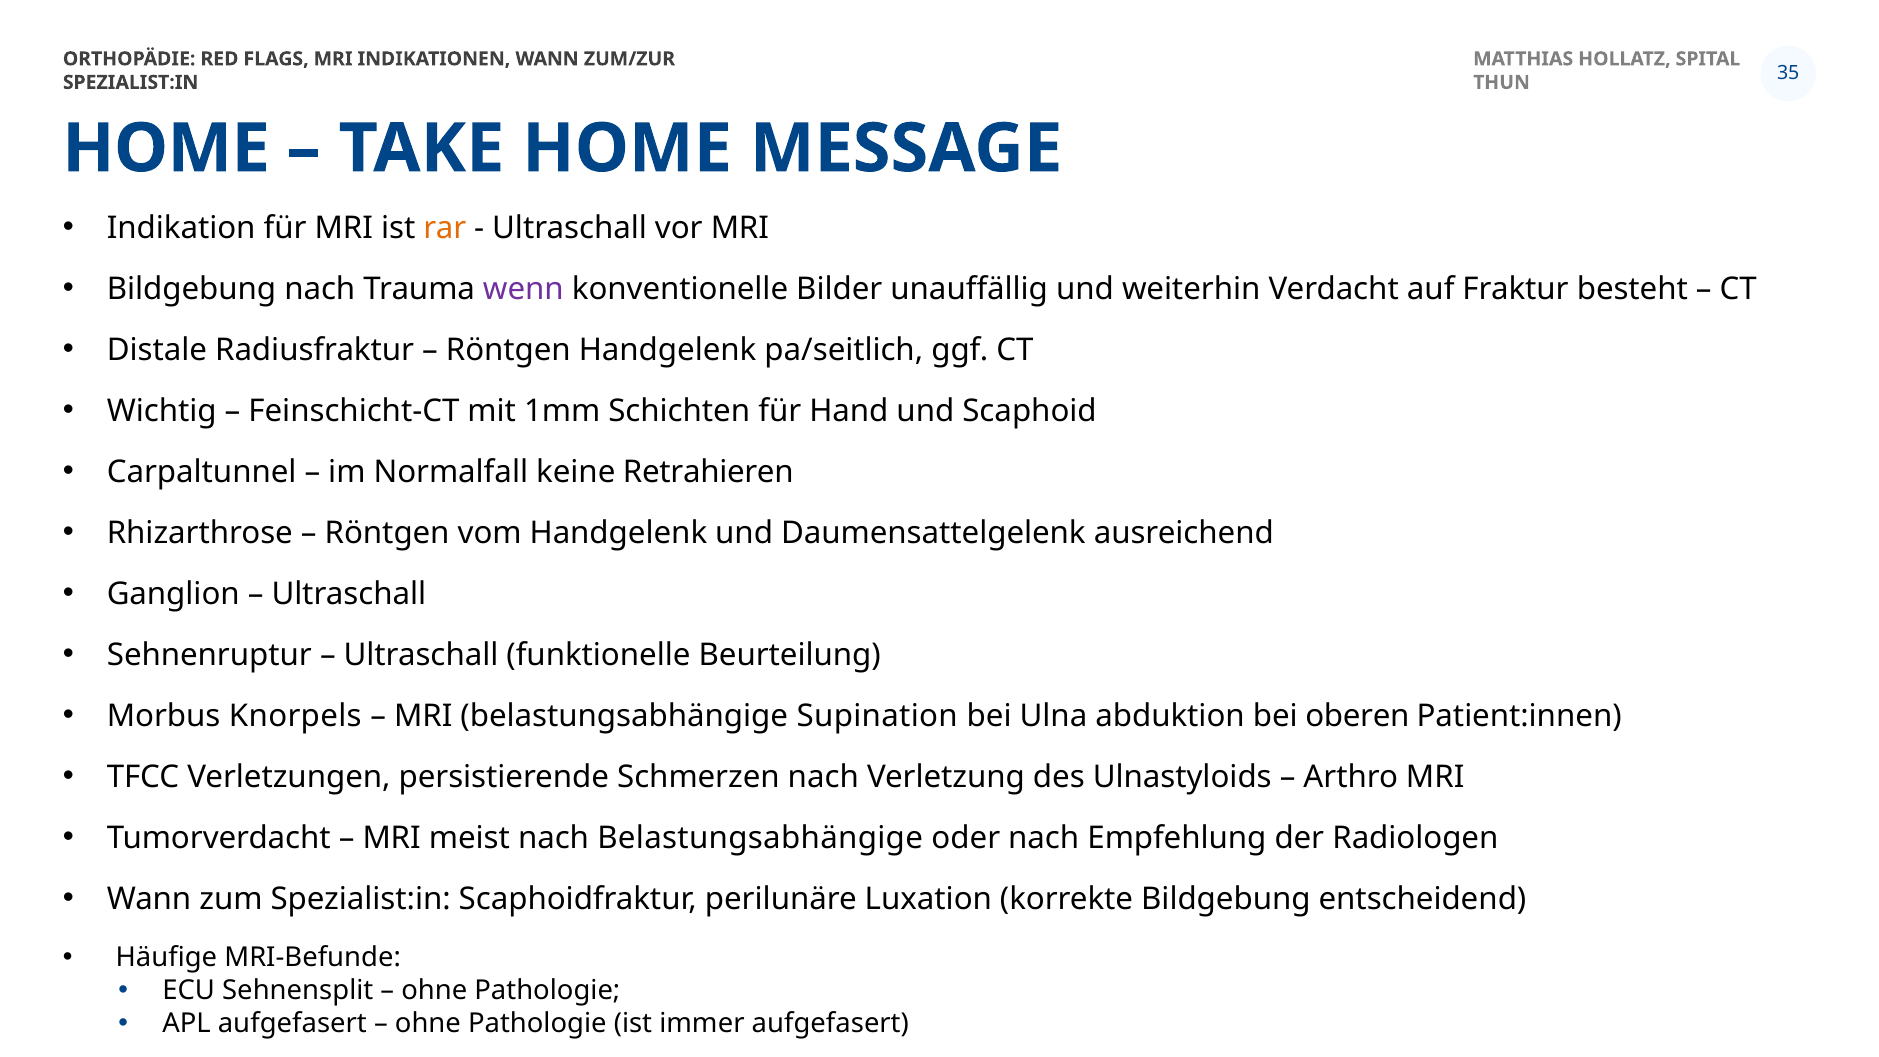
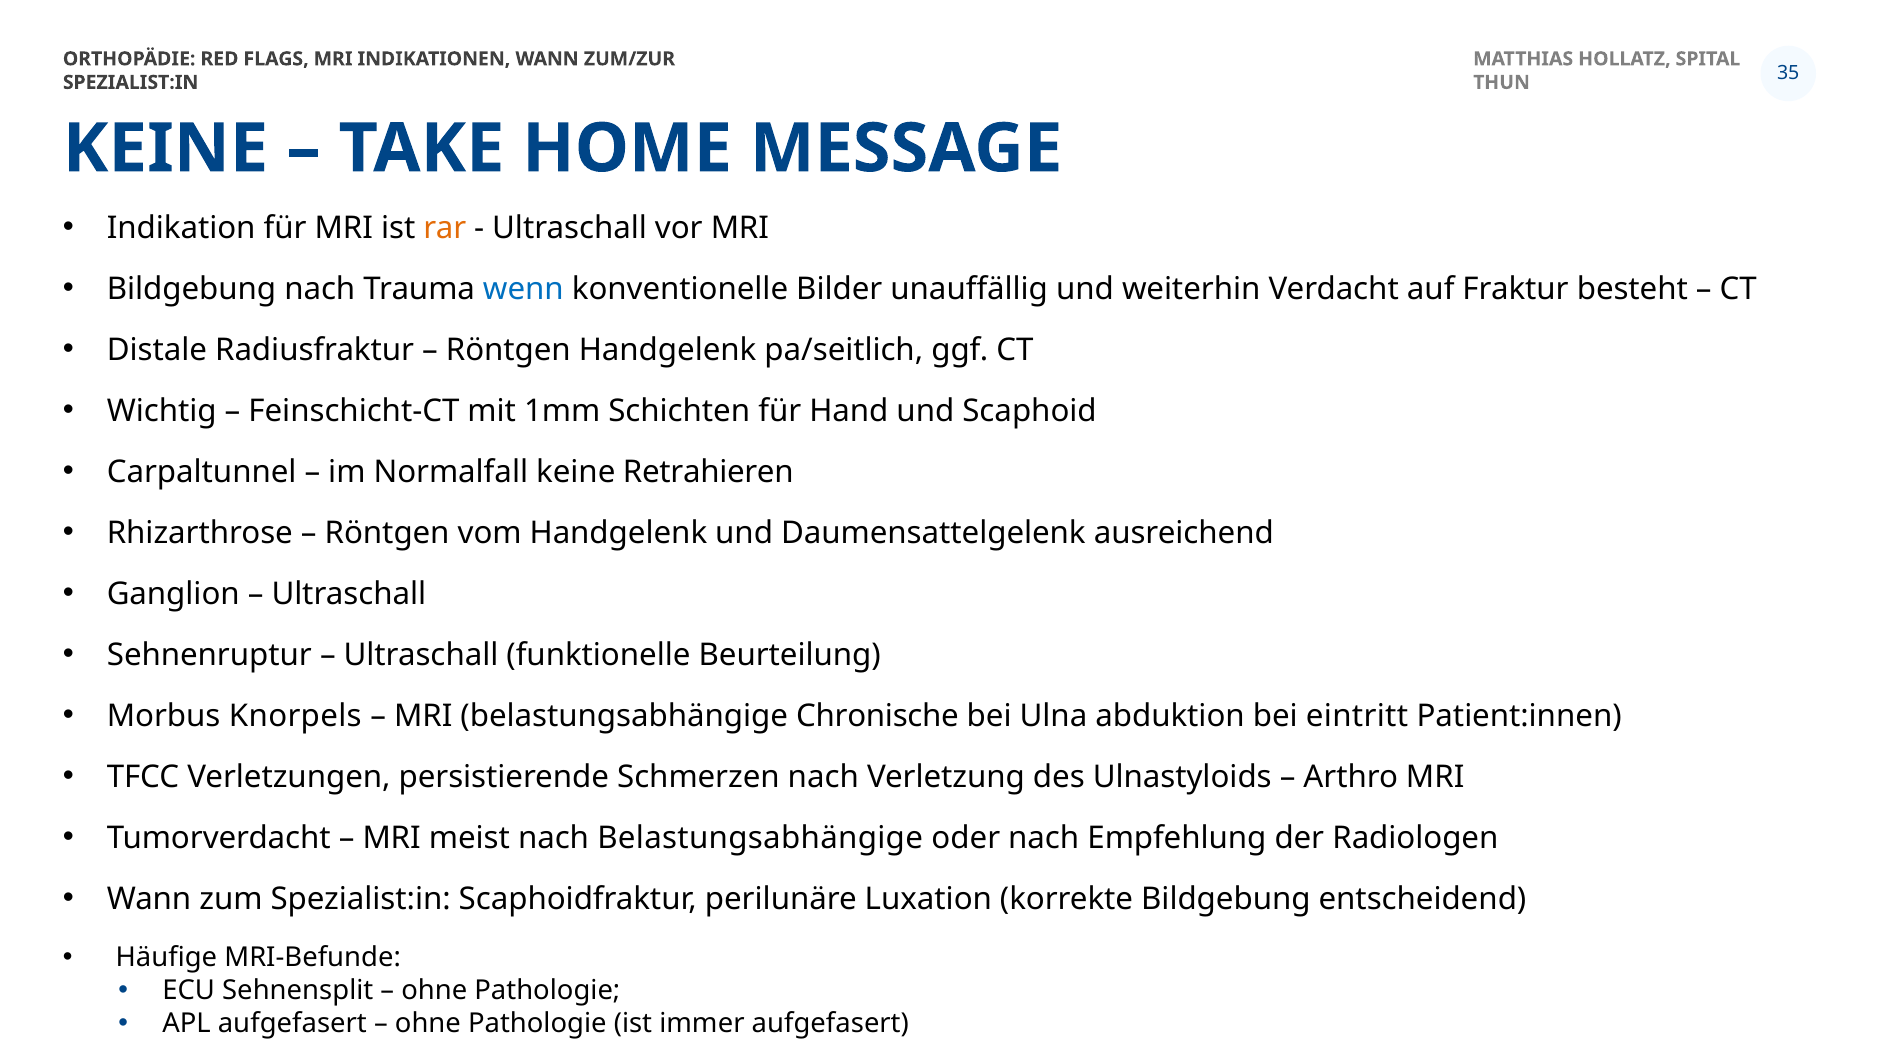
HOME: HOME -> KEINE (166, 149)
wenn colour: purple -> blue (523, 289)
Supination: Supination -> Chronische (878, 716)
oberen: oberen -> eintritt (1357, 716)
